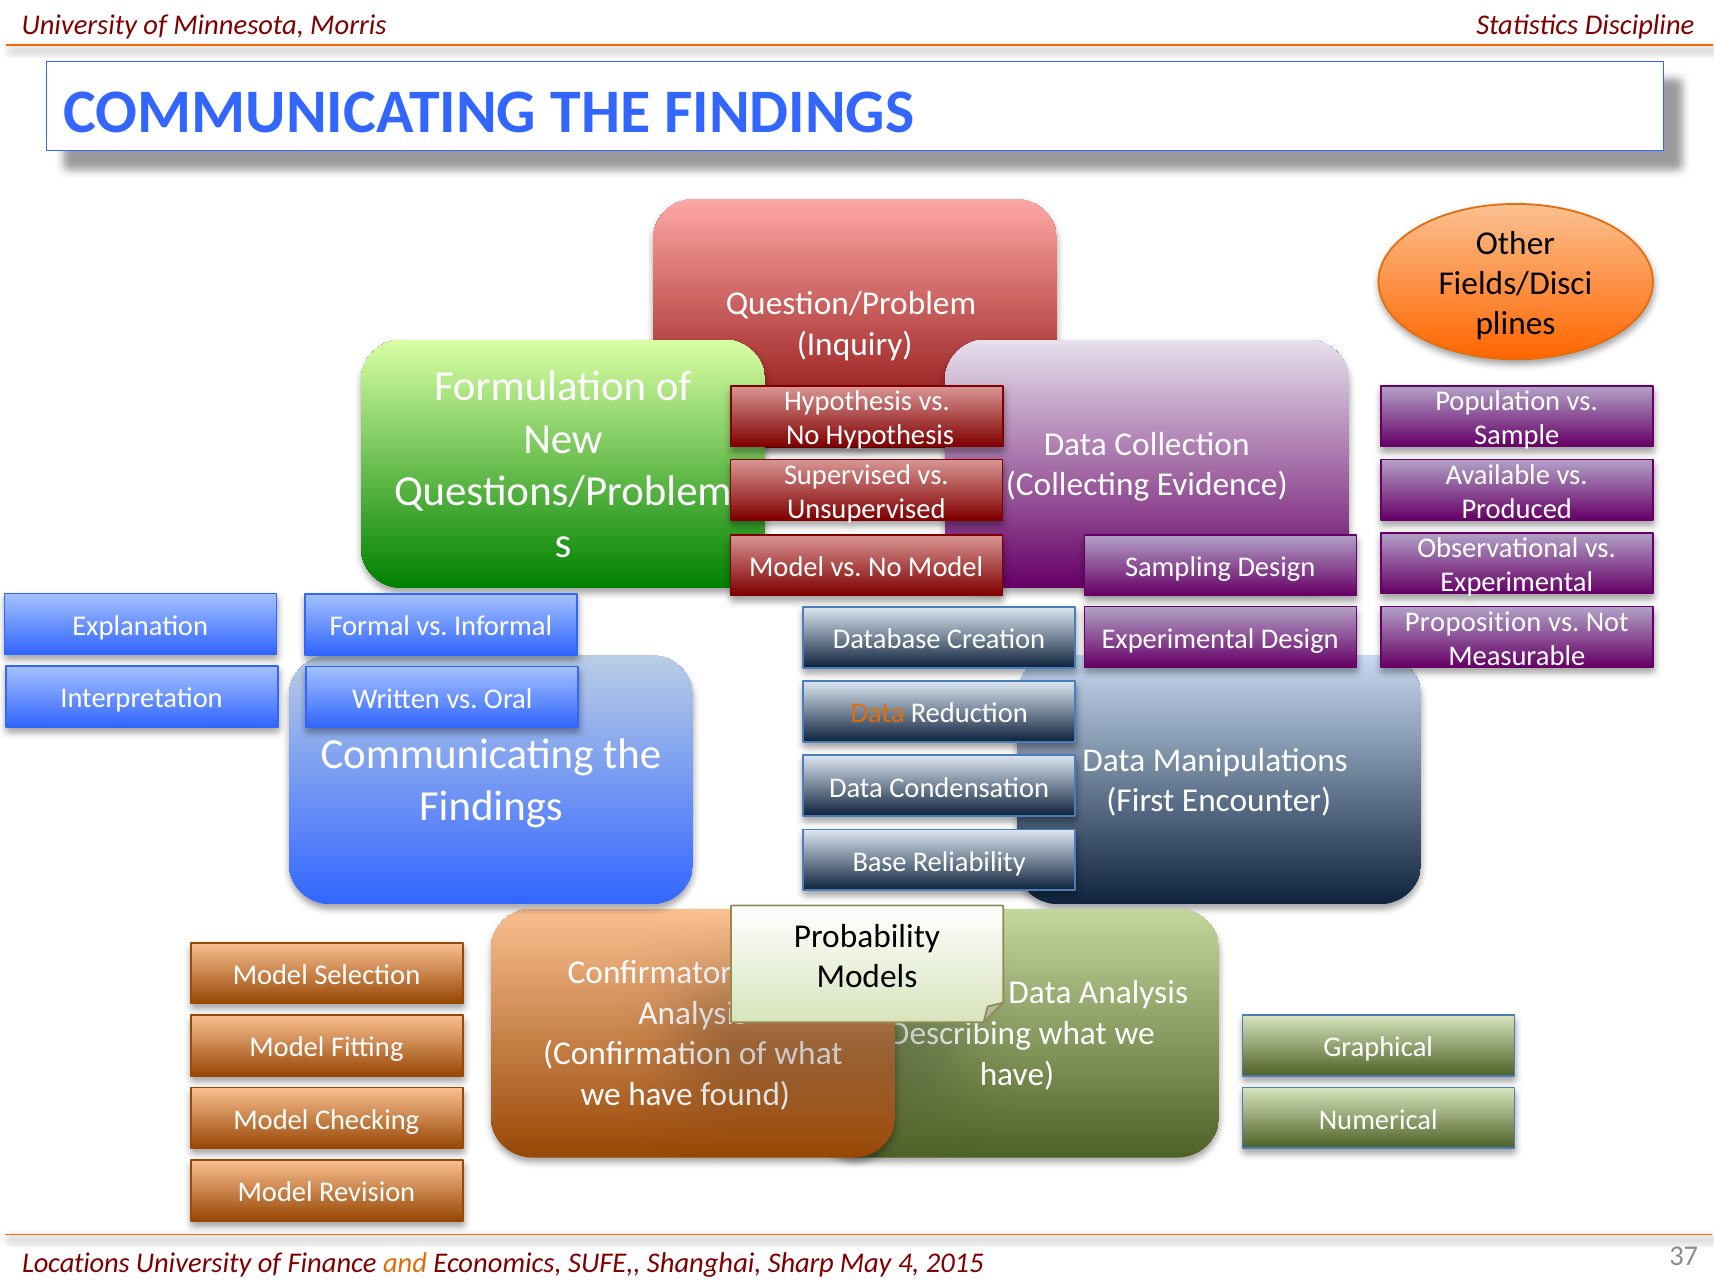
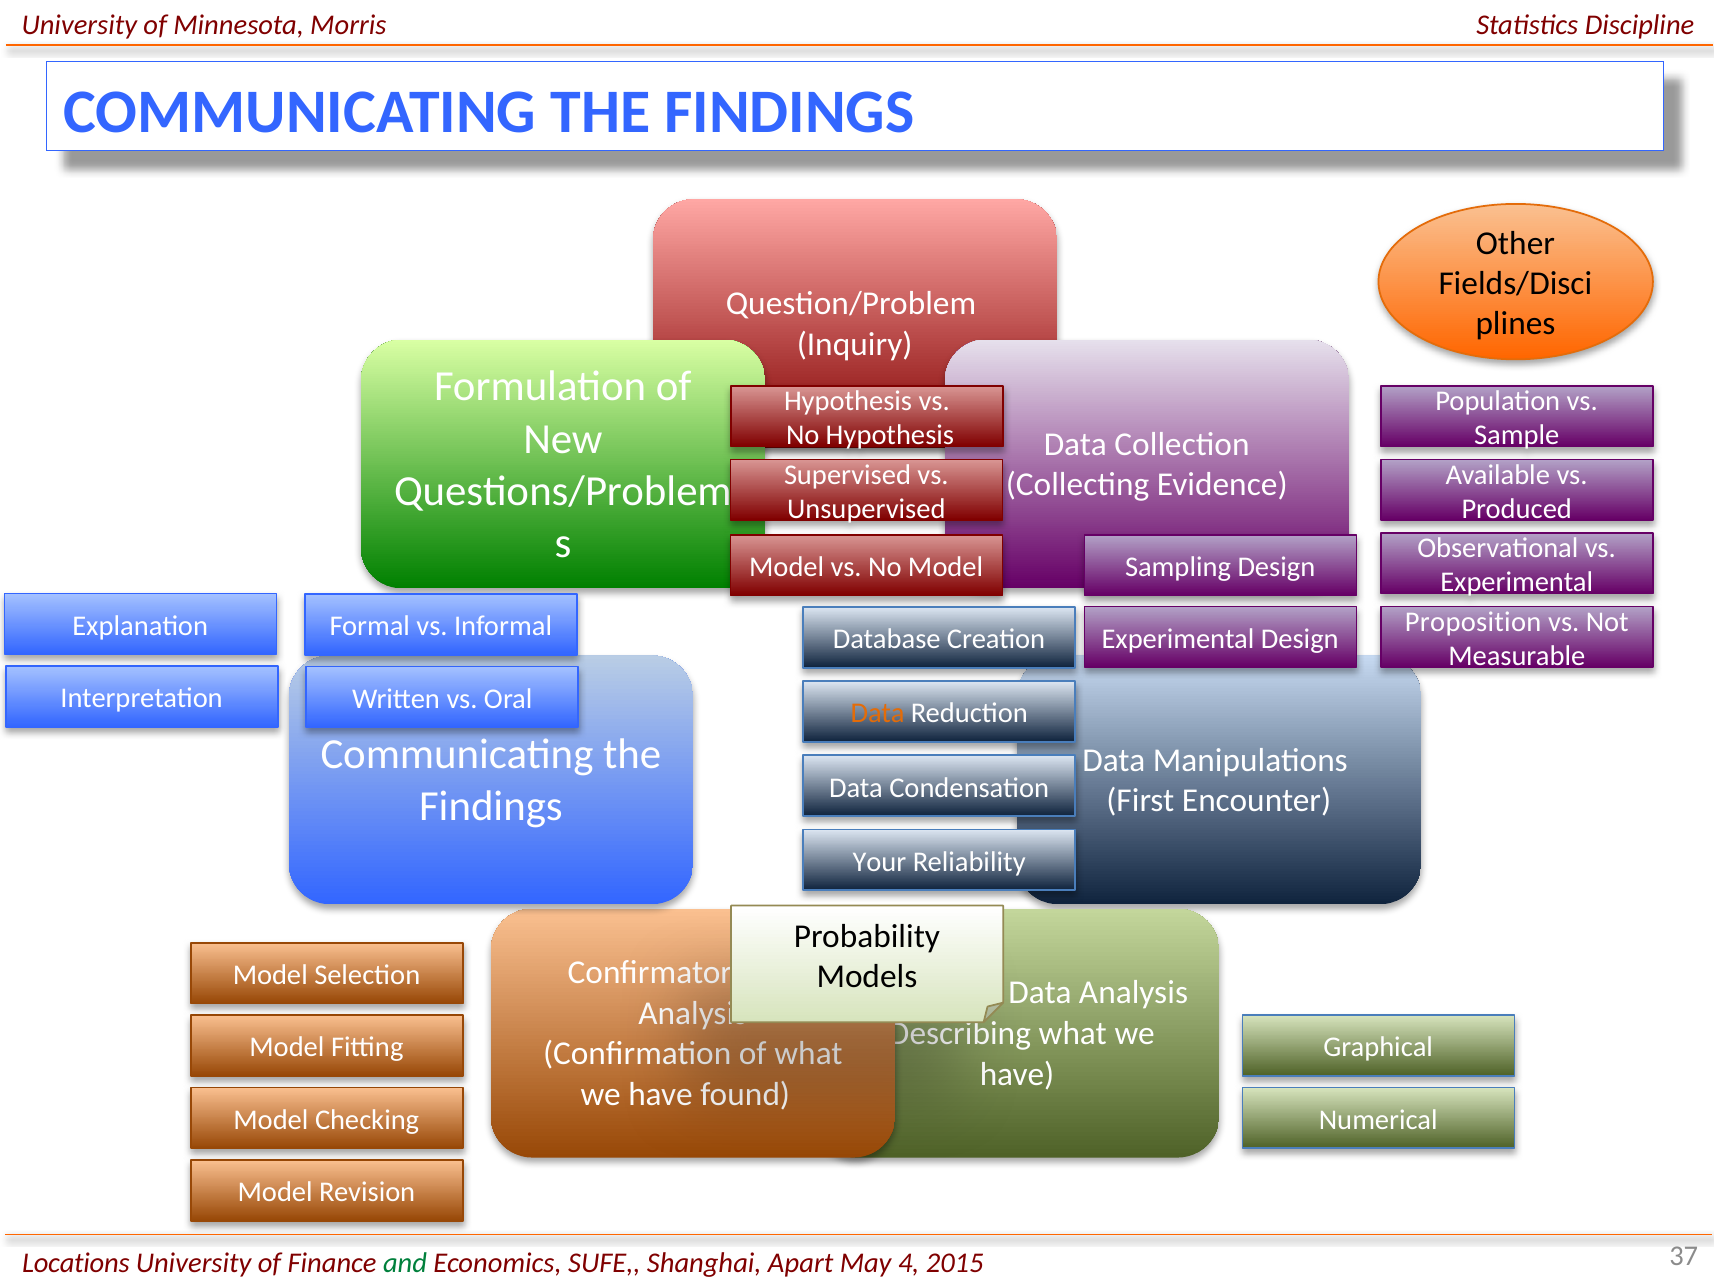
Base: Base -> Your (879, 862)
and colour: orange -> green (405, 1264)
Sharp: Sharp -> Apart (801, 1264)
